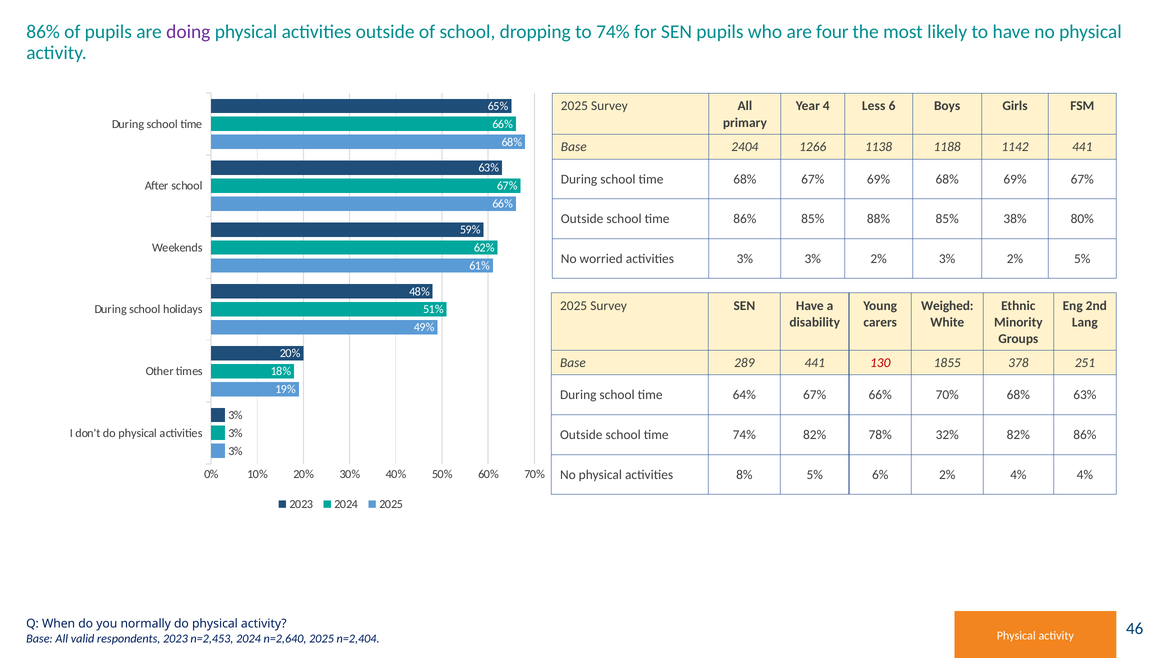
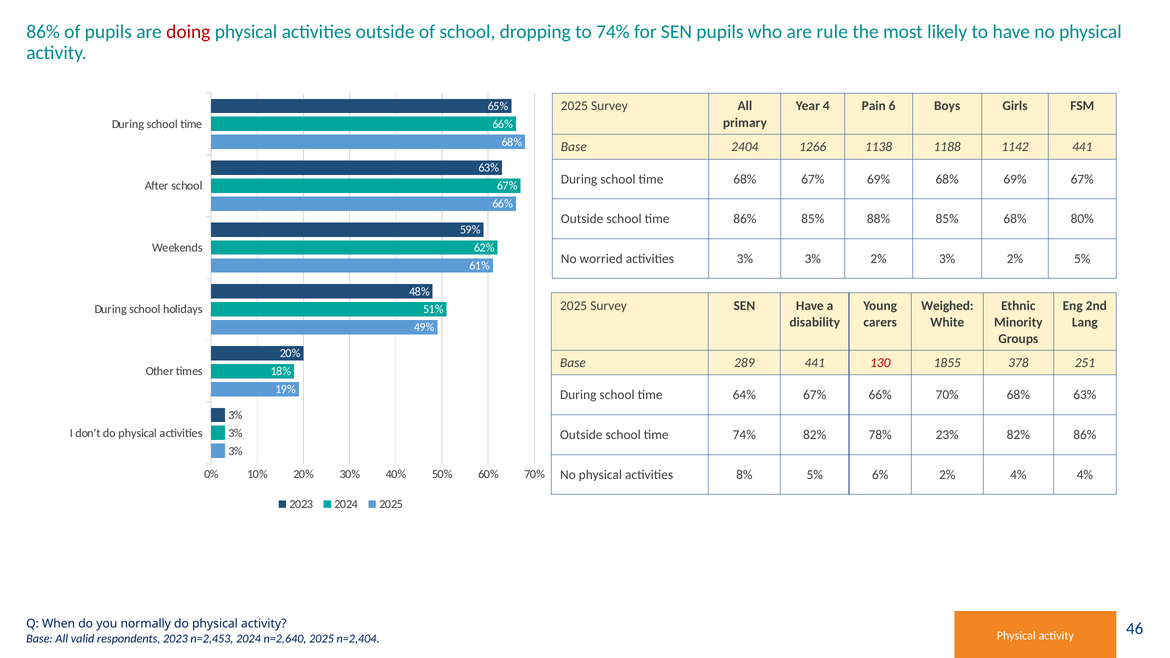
doing colour: purple -> red (188, 32)
four: four -> rule (832, 32)
Less: Less -> Pain (874, 106)
85% 38%: 38% -> 68% (1015, 219)
32%: 32% -> 23% (947, 435)
